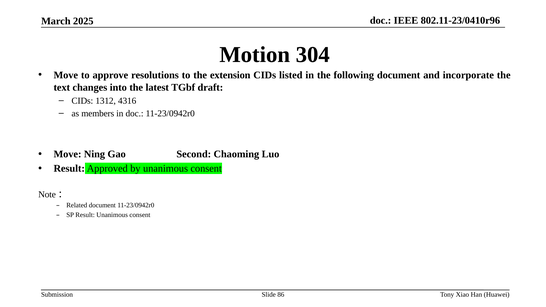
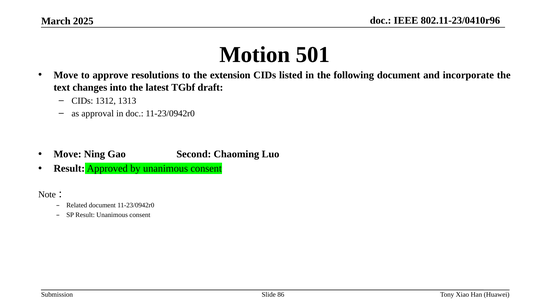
304: 304 -> 501 (313, 55)
4316: 4316 -> 1313 (127, 101)
members: members -> approval (98, 113)
